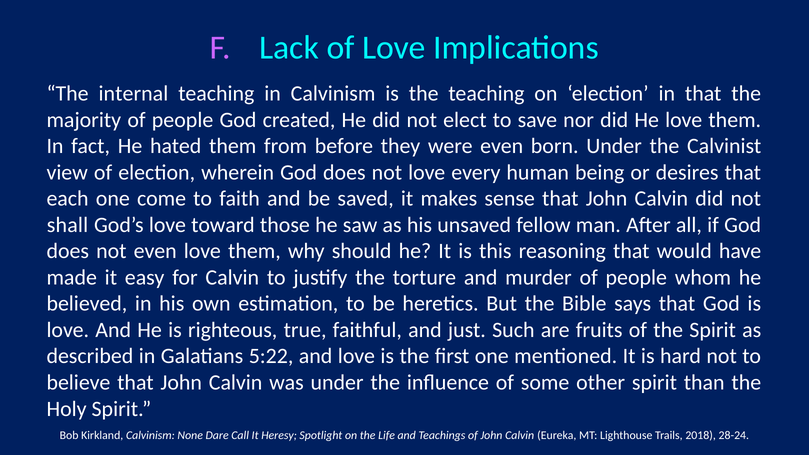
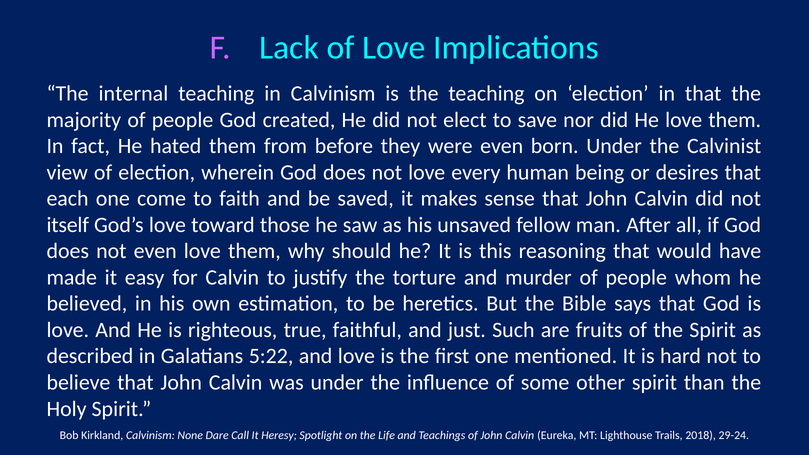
shall: shall -> itself (68, 225)
28-24: 28-24 -> 29-24 (734, 436)
